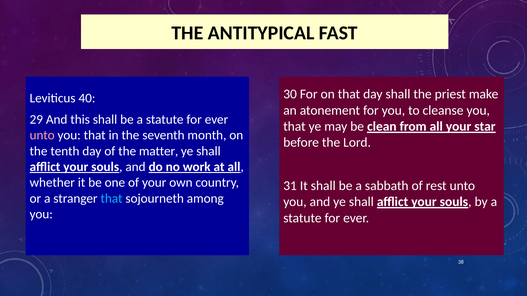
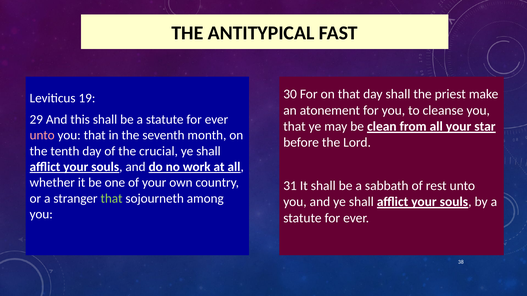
40: 40 -> 19 (87, 98)
matter: matter -> crucial (159, 151)
that colour: light blue -> light green (112, 199)
